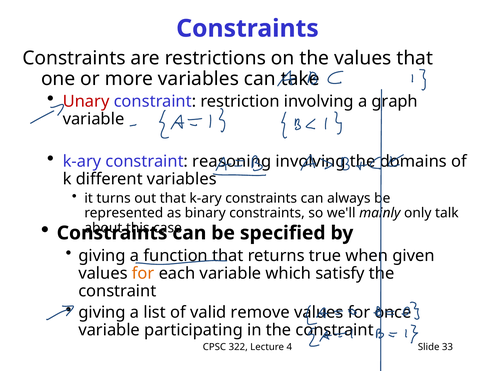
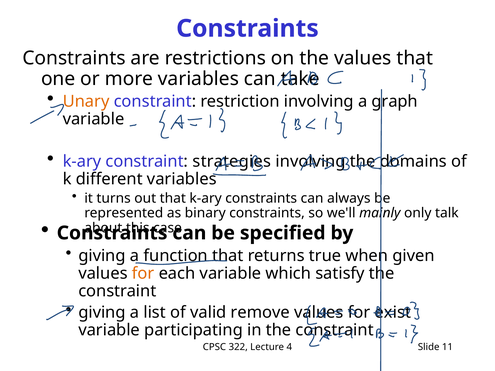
Unary colour: red -> orange (86, 101)
reasoning: reasoning -> strategies (232, 161)
once: once -> exist (393, 313)
33: 33 -> 11 (447, 347)
